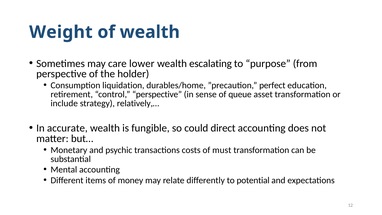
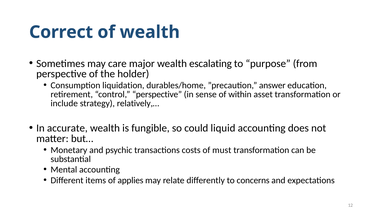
Weight: Weight -> Correct (61, 32)
lower: lower -> major (142, 63)
perfect: perfect -> answer (272, 85)
queue: queue -> within (240, 94)
direct: direct -> liquid (223, 128)
money: money -> applies (130, 180)
potential: potential -> concerns (253, 180)
